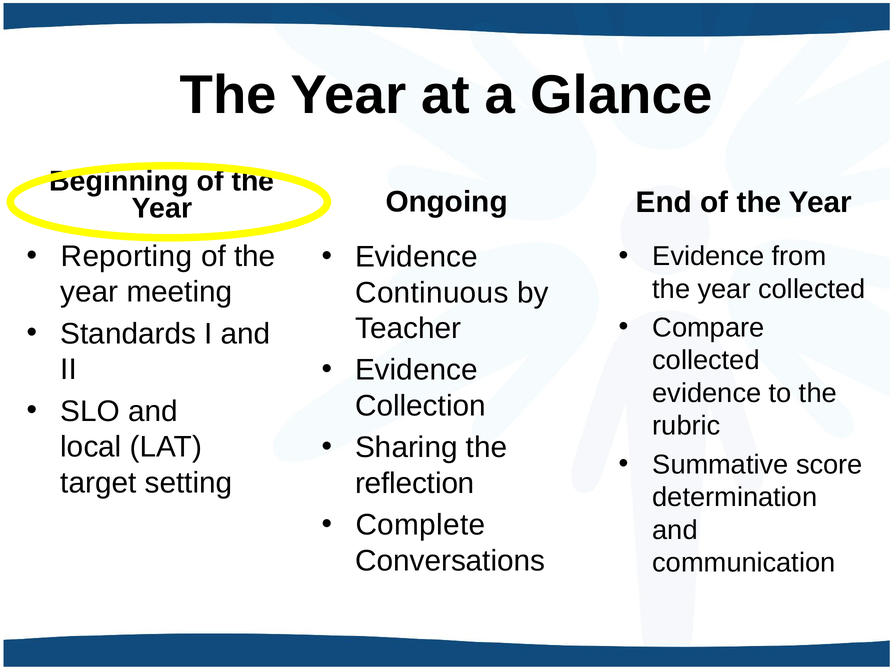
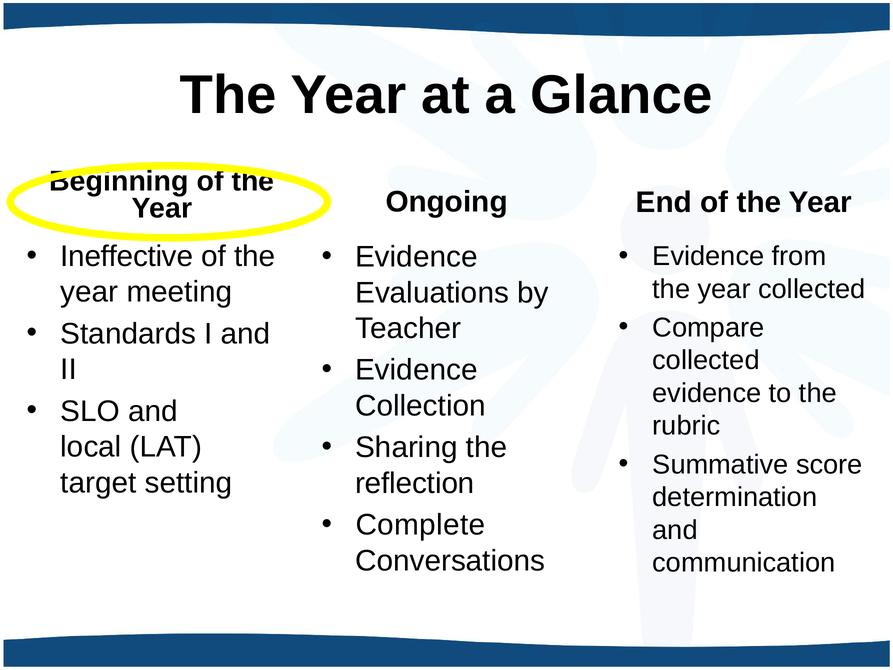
Reporting: Reporting -> Ineffective (127, 256)
Continuous: Continuous -> Evaluations (432, 293)
